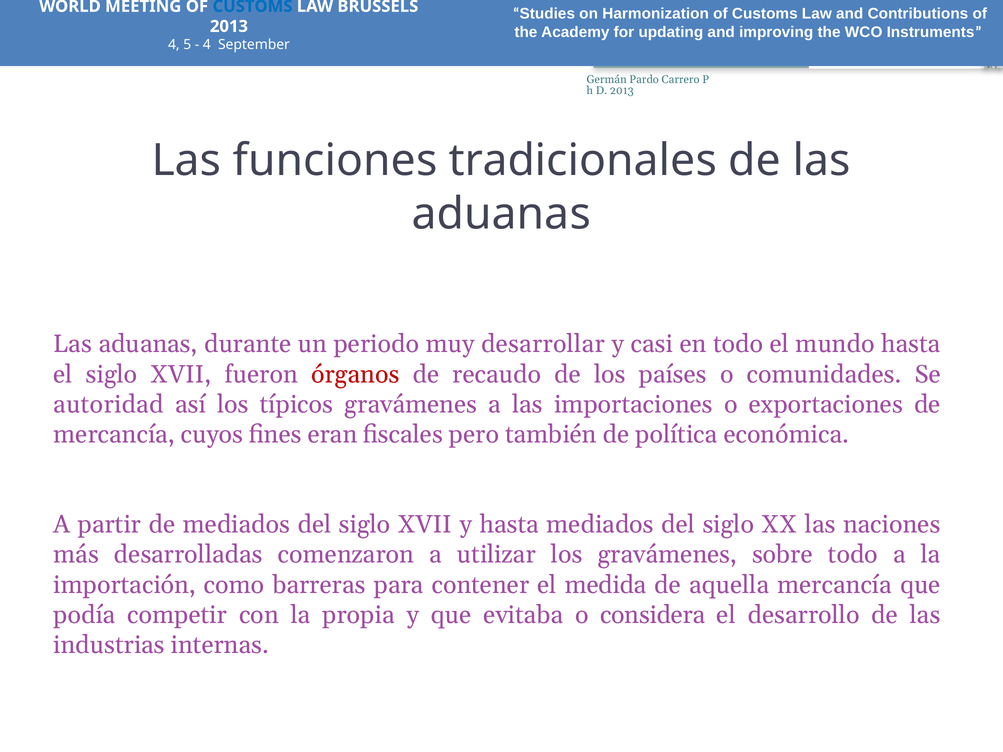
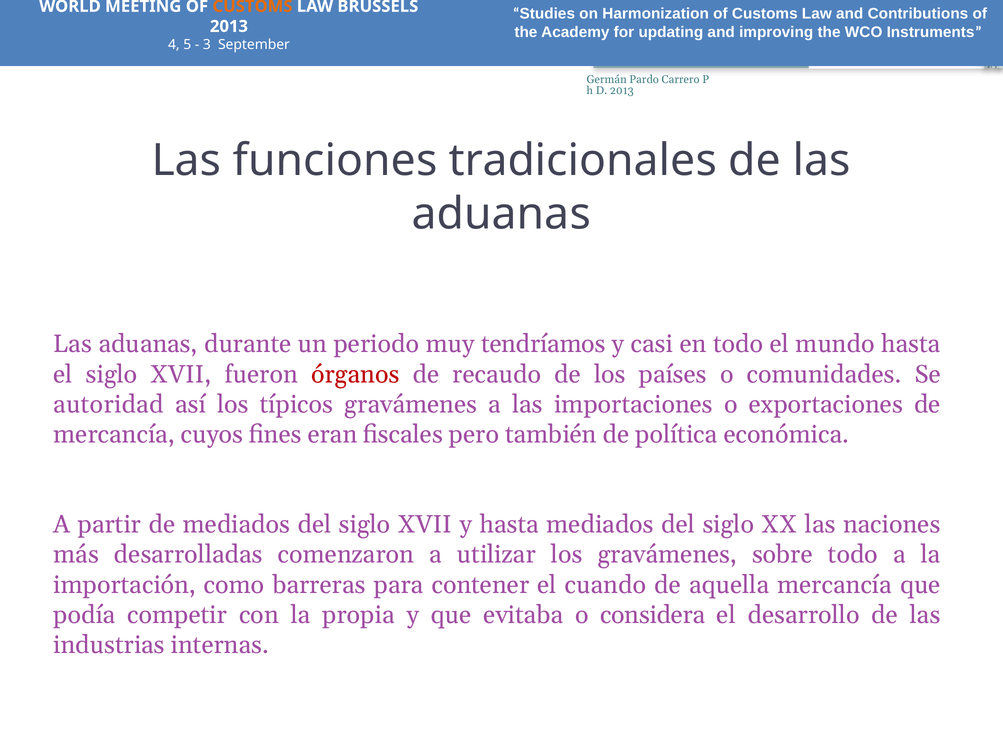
CUSTOMS colour: blue -> orange (252, 6)
4: 4 -> 3 (207, 45)
desarrollar: desarrollar -> tendríamos (543, 344)
medida: medida -> cuando (605, 585)
